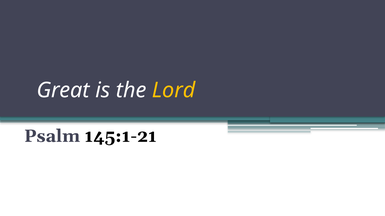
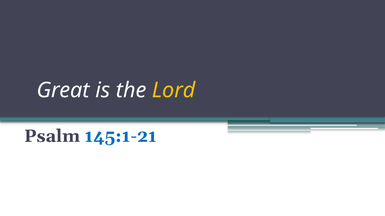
145:1-21 colour: black -> blue (121, 136)
